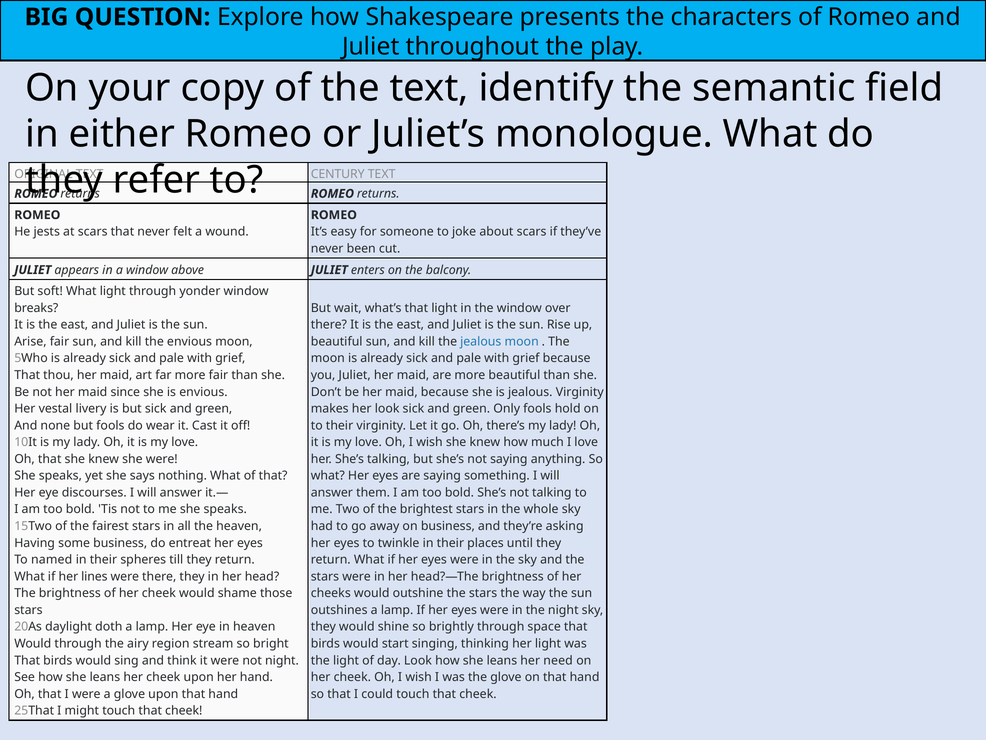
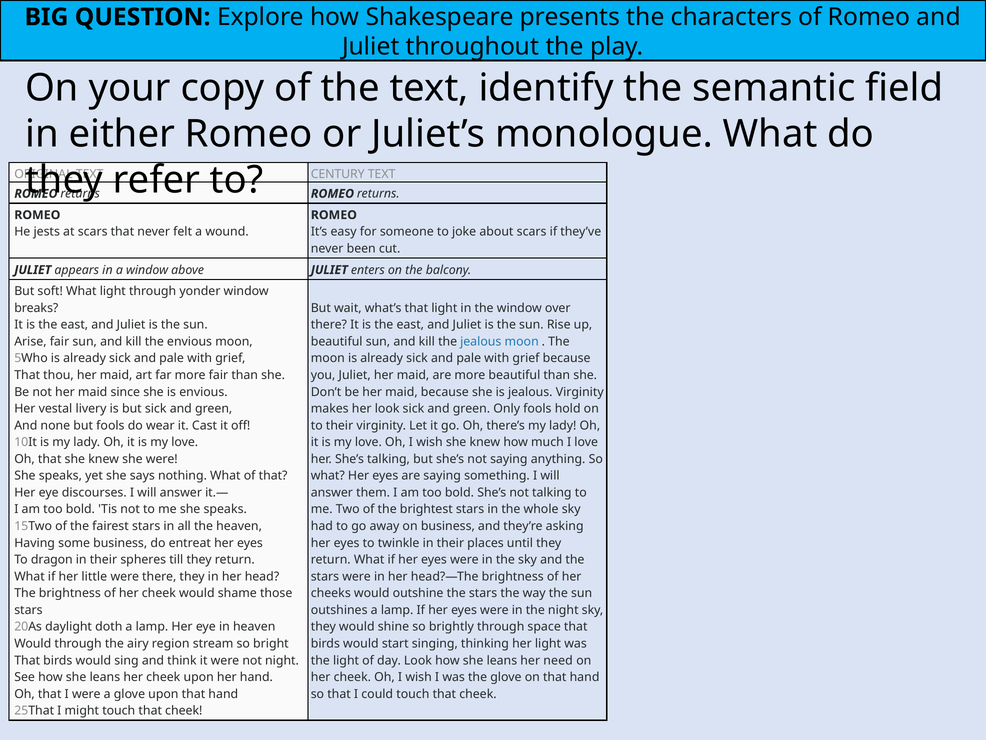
named: named -> dragon (52, 559)
lines: lines -> little (94, 576)
